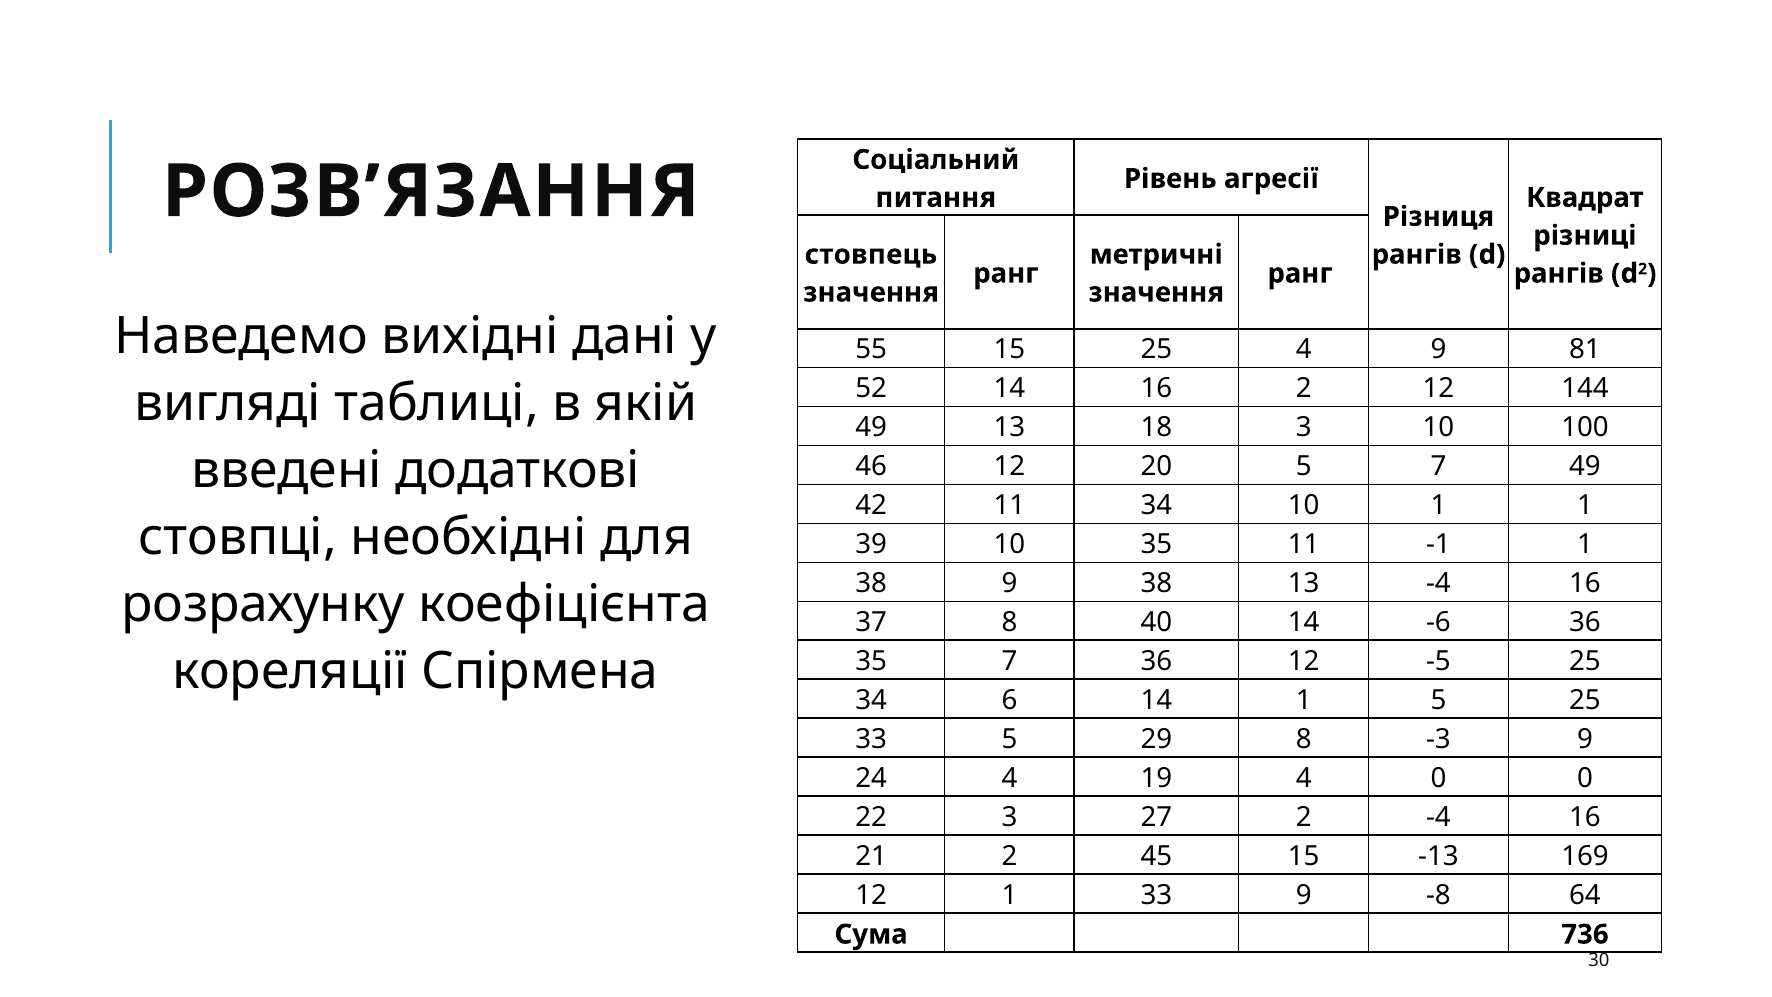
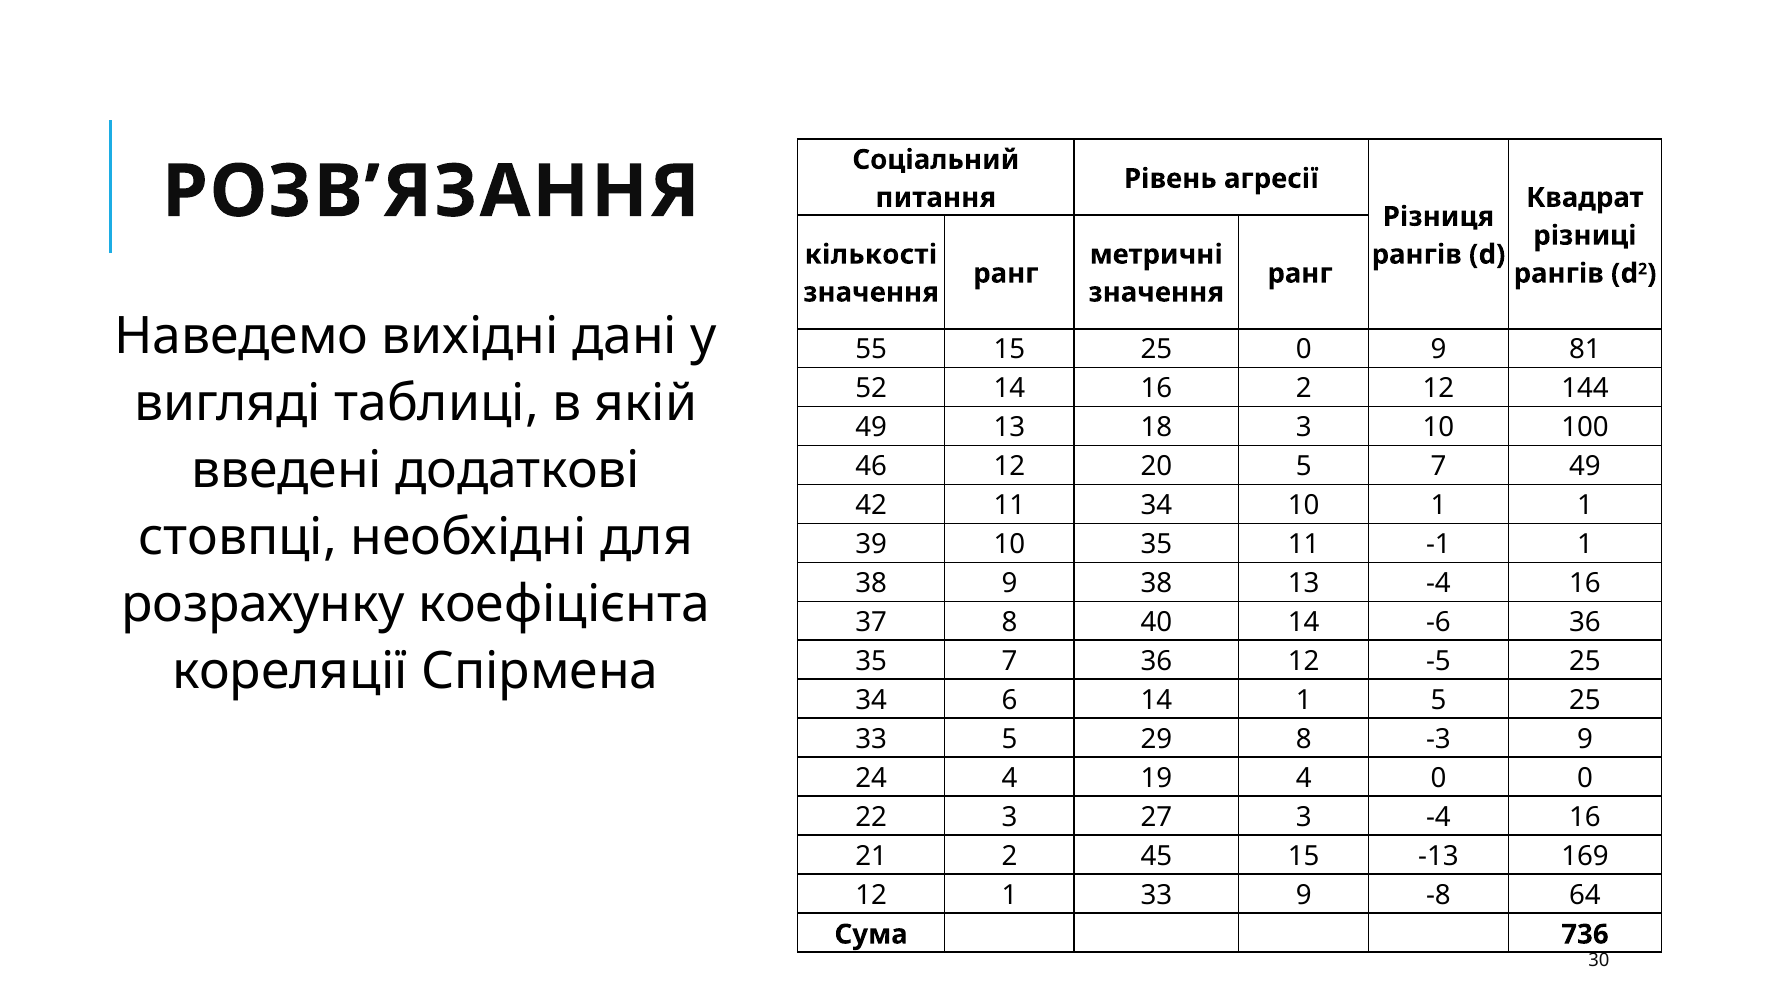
стовпець: стовпець -> кількості (871, 254)
25 4: 4 -> 0 (1304, 350)
27 2: 2 -> 3 (1304, 817)
